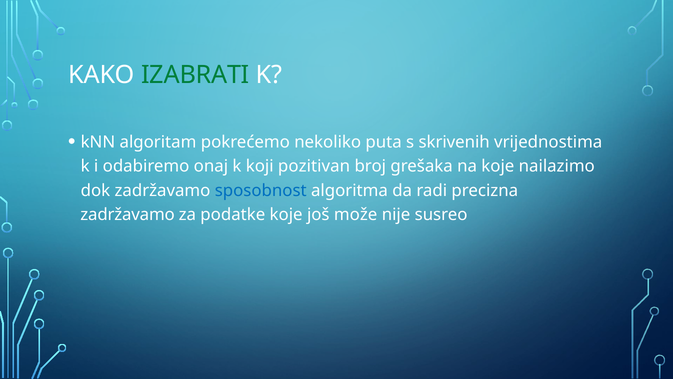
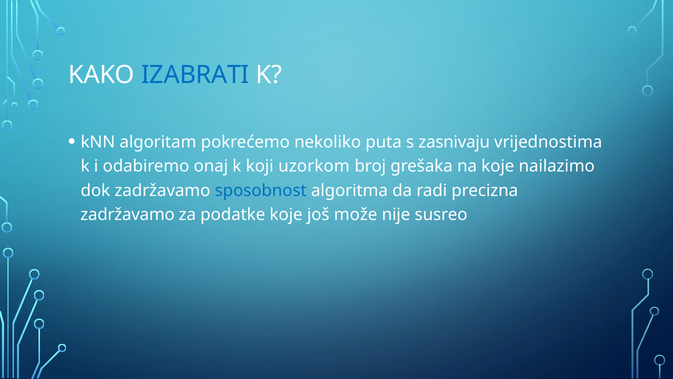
IZABRATI colour: green -> blue (195, 75)
skrivenih: skrivenih -> zasnivaju (454, 142)
pozitivan: pozitivan -> uzorkom (314, 166)
